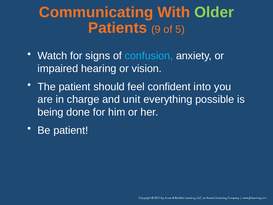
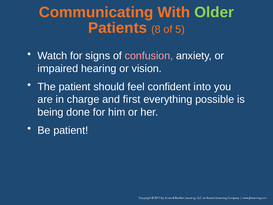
9: 9 -> 8 (156, 29)
confusion colour: light blue -> pink (149, 56)
unit: unit -> first (132, 99)
